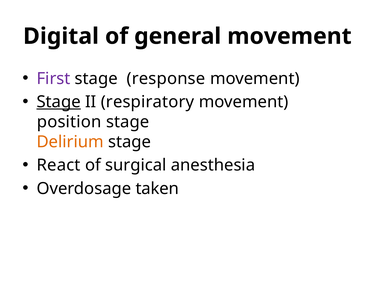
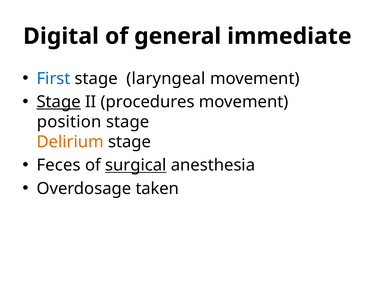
general movement: movement -> immediate (289, 36)
First colour: purple -> blue (53, 79)
response: response -> laryngeal (166, 79)
respiratory: respiratory -> procedures (148, 102)
React: React -> Feces (59, 165)
surgical underline: none -> present (136, 165)
